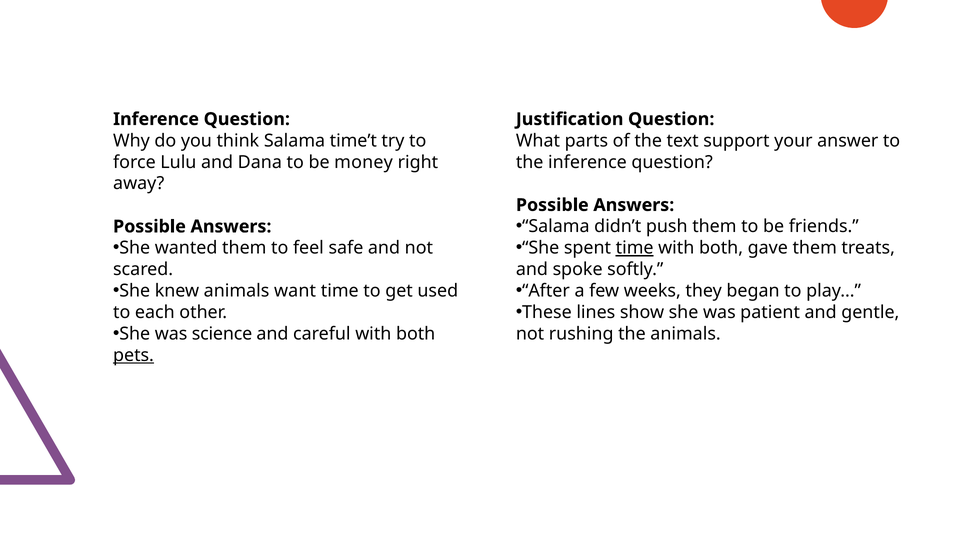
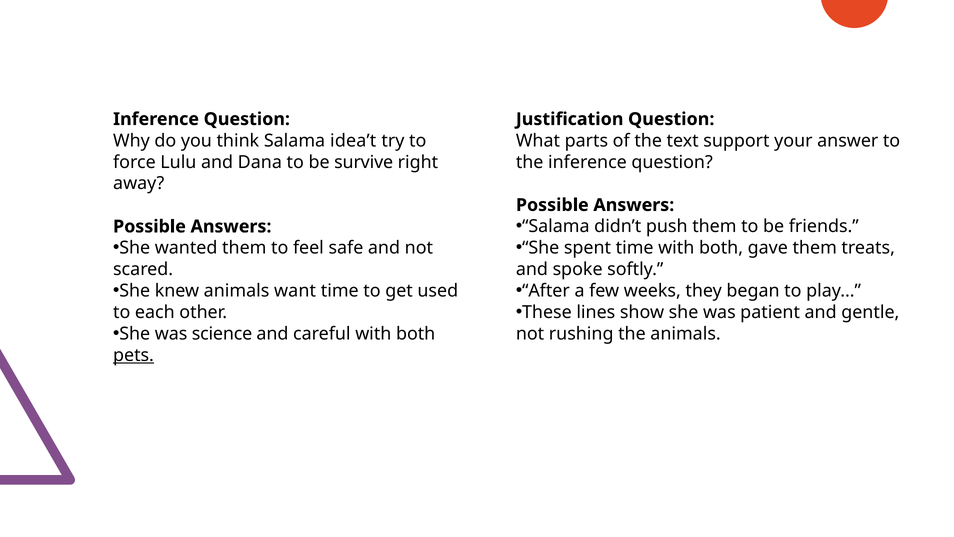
time’t: time’t -> idea’t (353, 141)
money: money -> survive (364, 162)
time underline: present -> none (635, 248)
